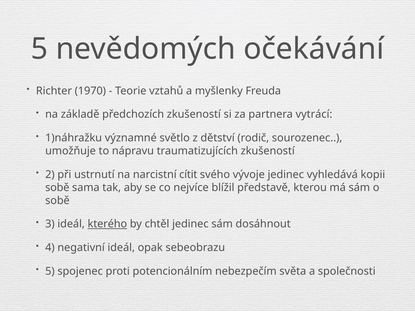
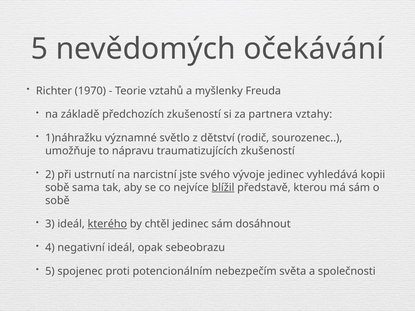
vytrácí: vytrácí -> vztahy (314, 114)
cítit: cítit -> jste (188, 175)
blížil underline: none -> present (223, 188)
